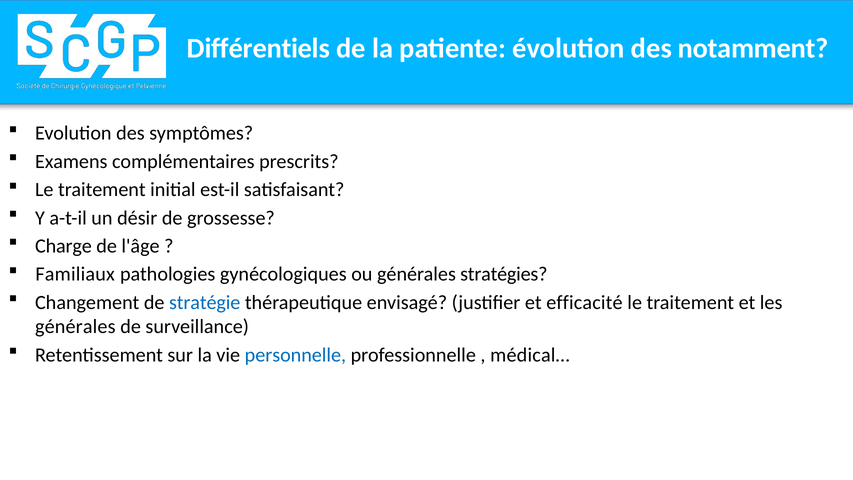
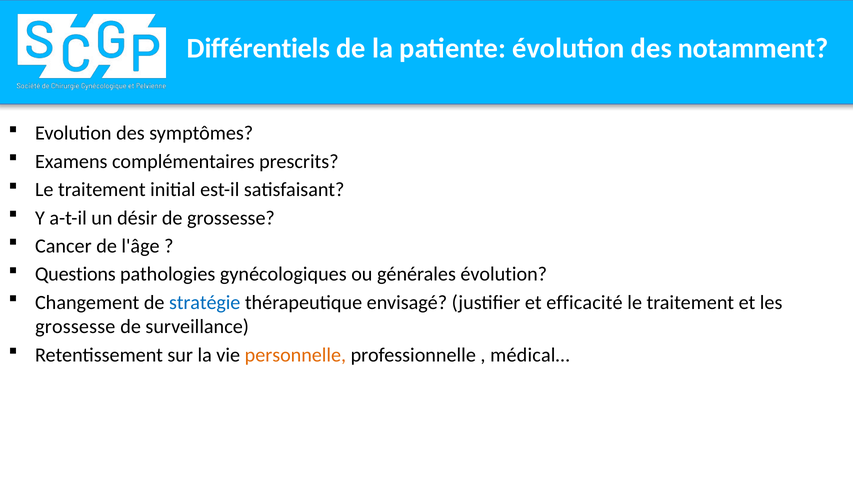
Charge: Charge -> Cancer (63, 246)
Familiaux: Familiaux -> Questions (75, 274)
générales stratégies: stratégies -> évolution (504, 274)
générales: générales -> grossesse (75, 327)
personnelle colour: blue -> orange (295, 355)
